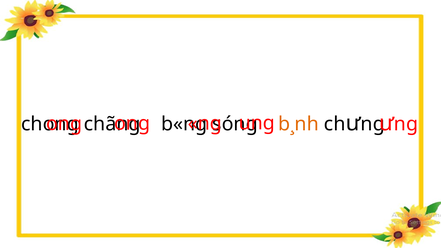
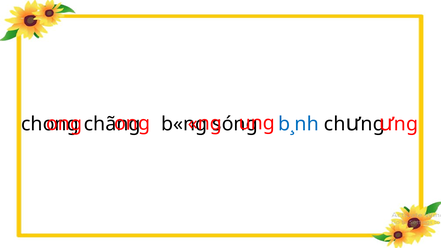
b¸nh colour: orange -> blue (298, 124)
